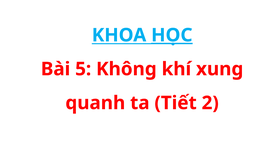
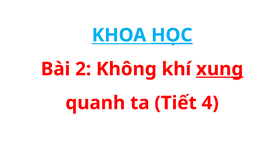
5: 5 -> 2 (83, 69)
xung underline: none -> present (220, 69)
2: 2 -> 4 (210, 103)
